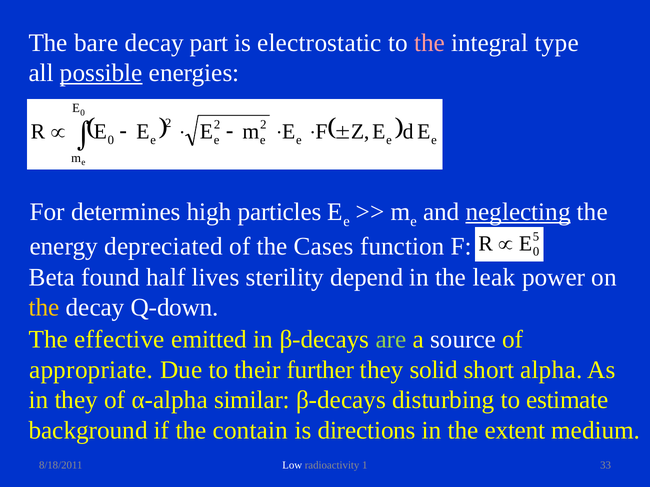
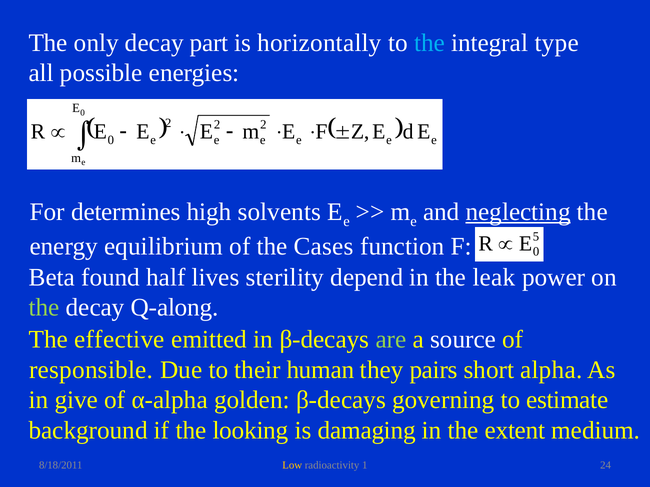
bare: bare -> only (96, 43)
electrostatic: electrostatic -> horizontally (319, 43)
the colour: pink -> light blue (429, 43)
possible underline: present -> none (101, 73)
particles: particles -> solvents (279, 212)
depreciated: depreciated -> equilibrium (164, 247)
the colour: yellow -> light green (44, 308)
Q-down: Q-down -> Q-along (175, 308)
appropriate: appropriate -> responsible (91, 370)
further: further -> human (320, 370)
solid: solid -> pairs (434, 370)
in they: they -> give (76, 401)
similar: similar -> golden (252, 401)
disturbing: disturbing -> governing (443, 401)
contain: contain -> looking (251, 431)
directions: directions -> damaging (367, 431)
Low colour: white -> yellow (292, 466)
33: 33 -> 24 (606, 466)
